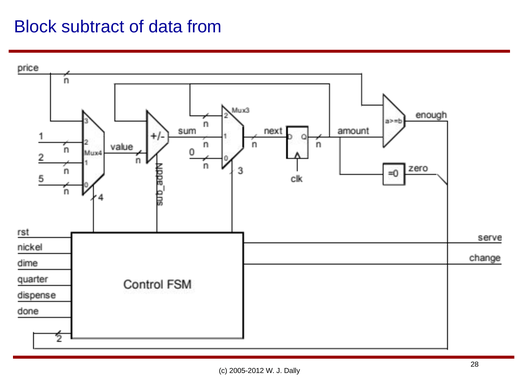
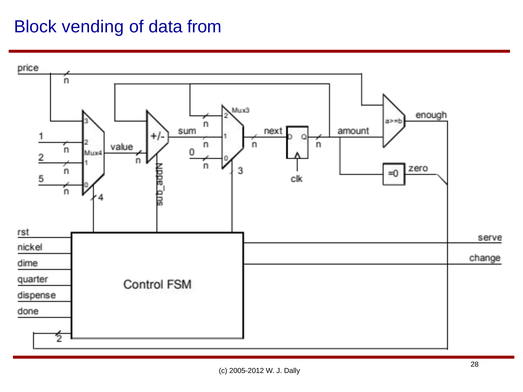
subtract: subtract -> vending (93, 27)
